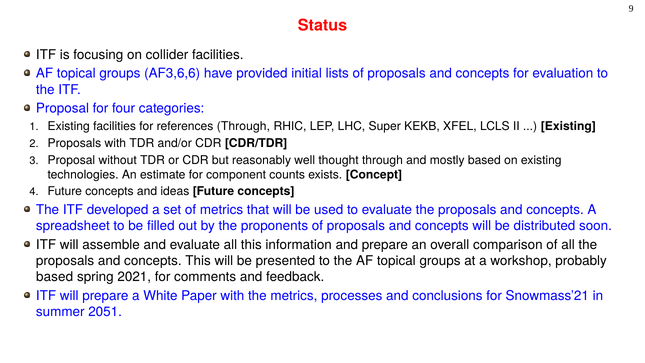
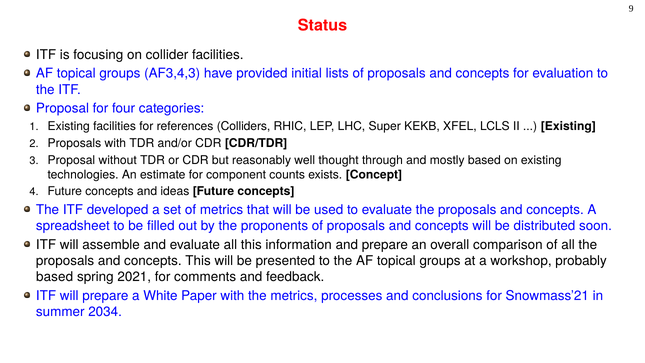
AF3,6,6: AF3,6,6 -> AF3,4,3 (172, 73)
references Through: Through -> Colliders (244, 126)
2051: 2051 -> 2034 (105, 312)
